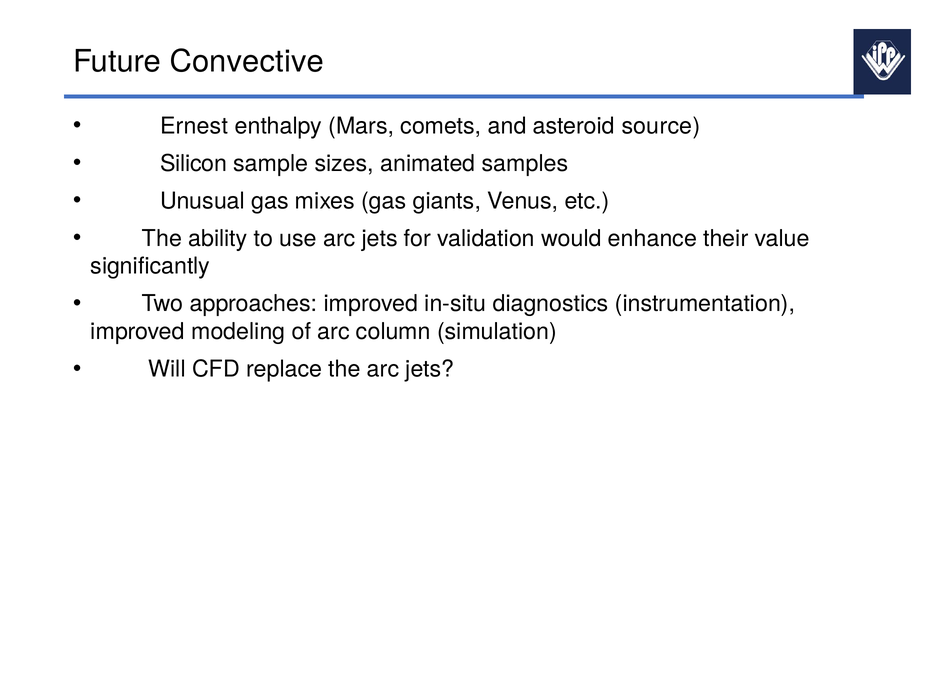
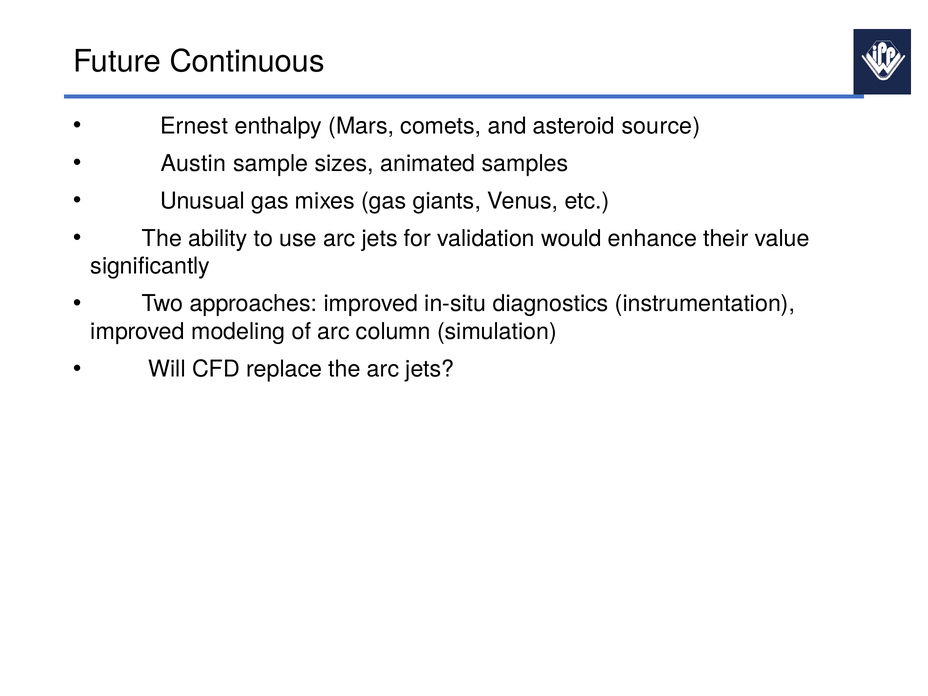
Convective: Convective -> Continuous (247, 61)
Silicon: Silicon -> Austin (193, 163)
